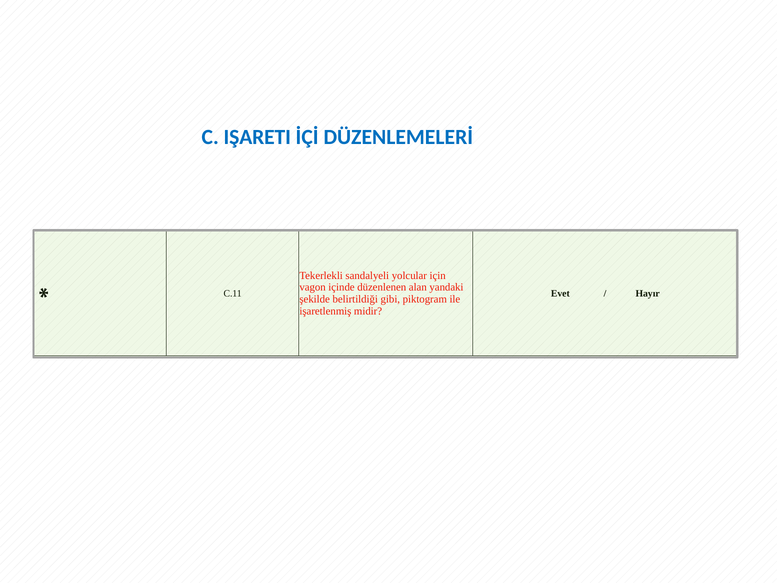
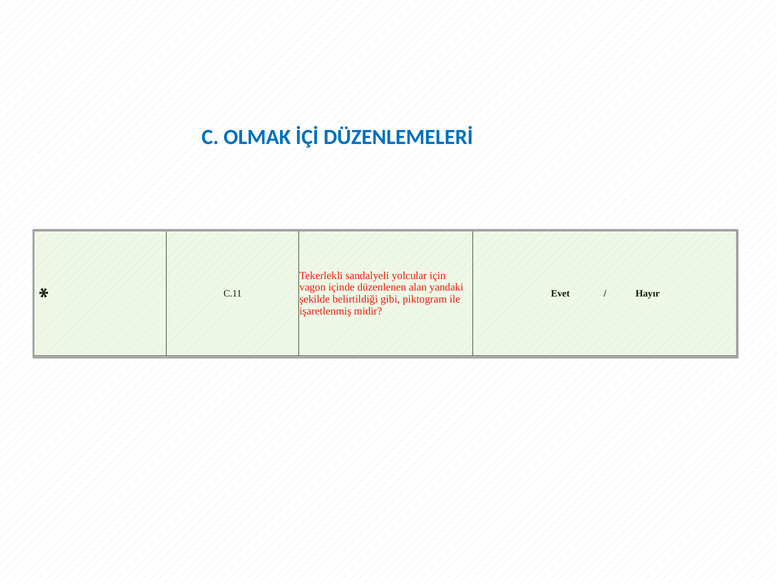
IŞARETI: IŞARETI -> OLMAK (257, 137)
